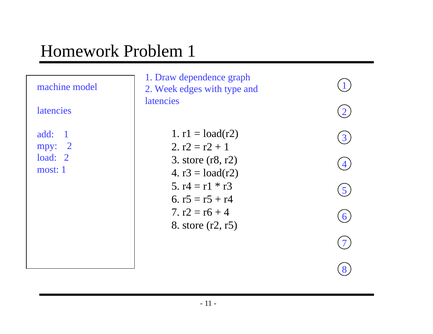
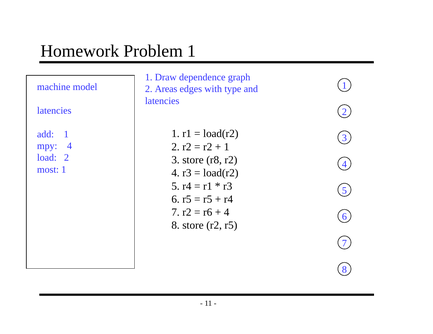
Week: Week -> Areas (166, 89)
mpy 2: 2 -> 4 (70, 146)
